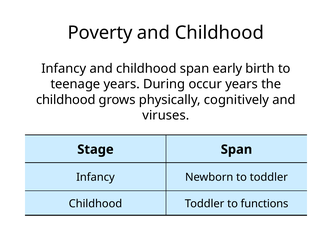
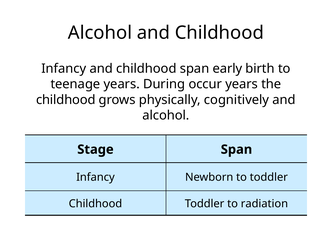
Poverty: Poverty -> Alcohol (100, 33)
viruses: viruses -> alcohol (166, 115)
functions: functions -> radiation (264, 203)
